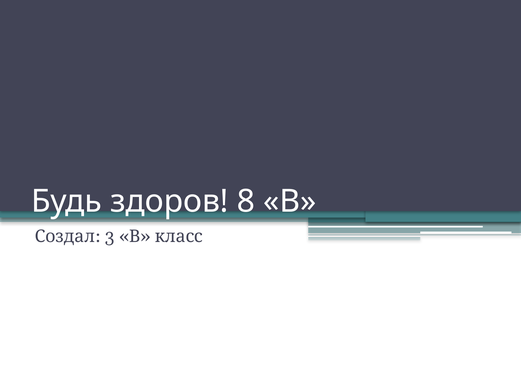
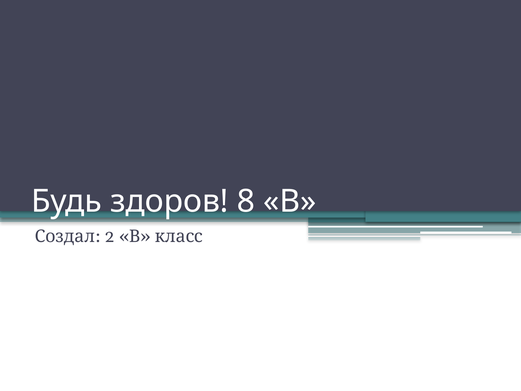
3: 3 -> 2 (110, 236)
